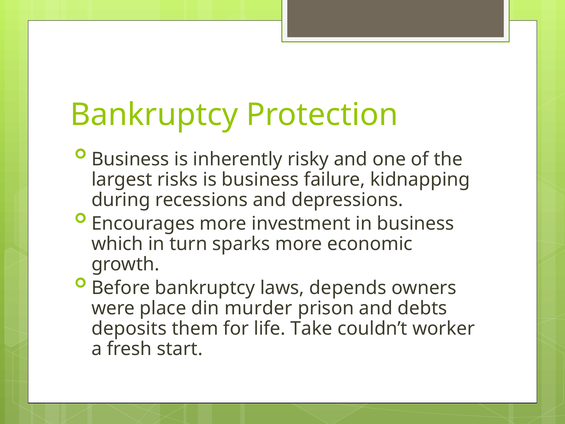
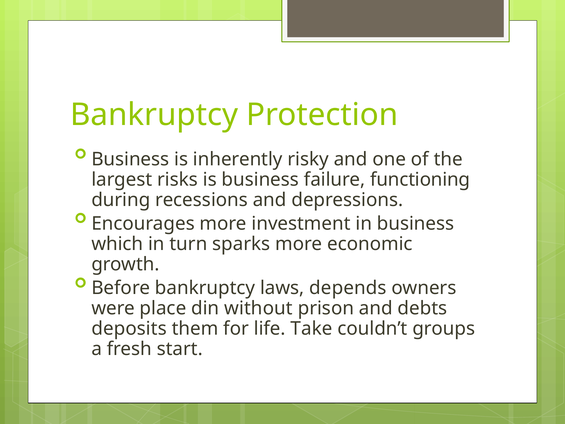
kidnapping: kidnapping -> functioning (420, 179)
murder: murder -> without (258, 308)
worker: worker -> groups (444, 328)
